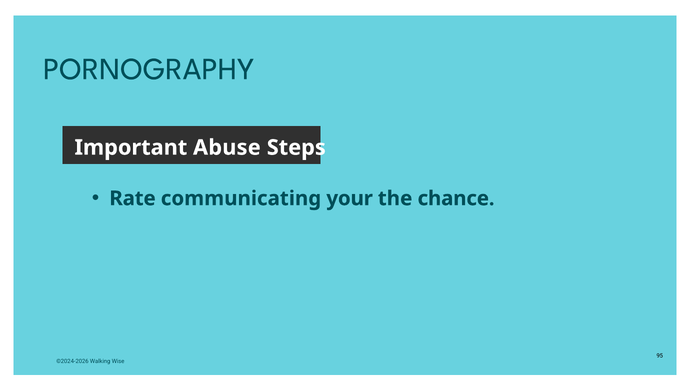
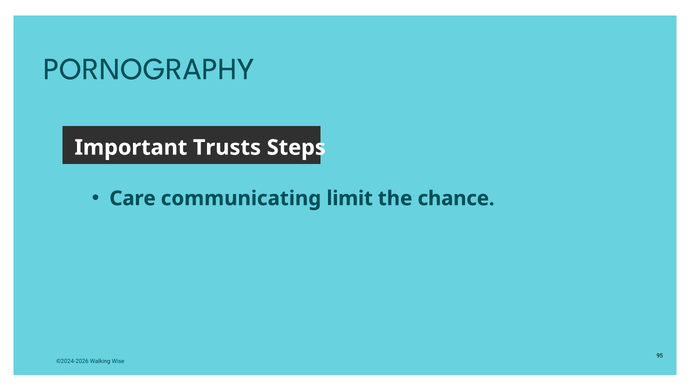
Abuse: Abuse -> Trusts (227, 148)
Rate: Rate -> Care (133, 199)
your: your -> limit (350, 199)
